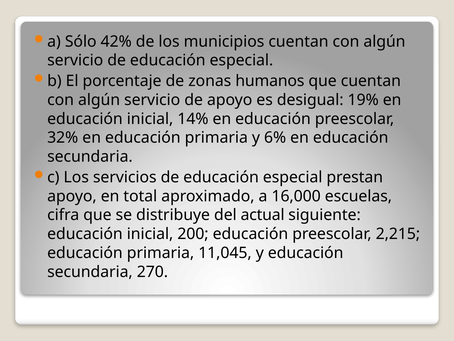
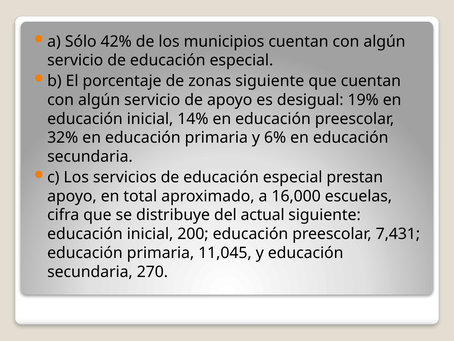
zonas humanos: humanos -> siguiente (270, 81)
2,215: 2,215 -> 7,431 (398, 234)
